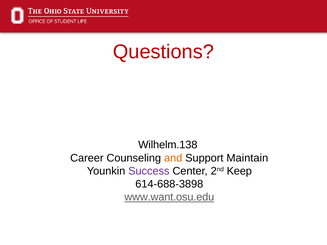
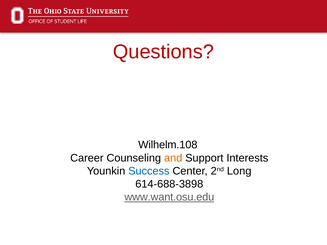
Wilhelm.138: Wilhelm.138 -> Wilhelm.108 (168, 145)
Maintain: Maintain -> Interests (247, 158)
Success colour: purple -> blue (149, 171)
Keep: Keep -> Long (239, 171)
